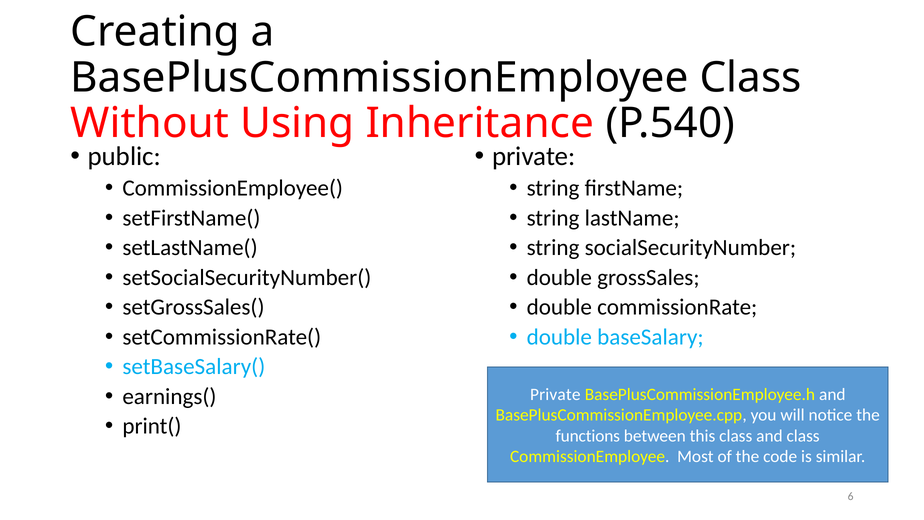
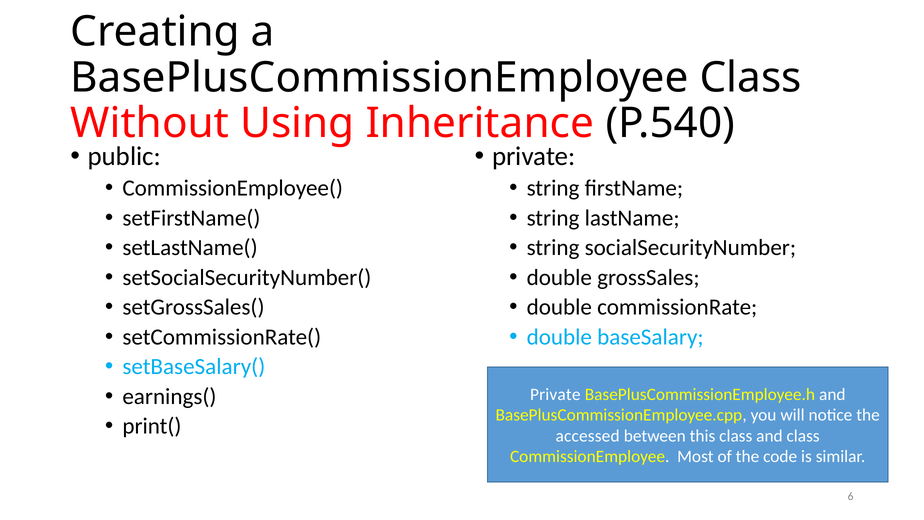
functions: functions -> accessed (588, 436)
